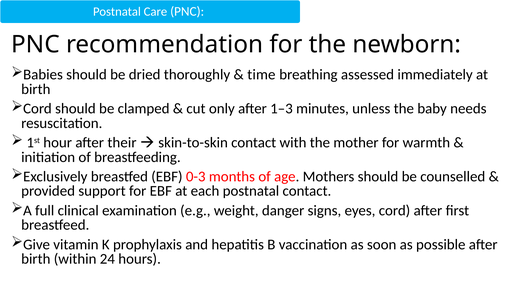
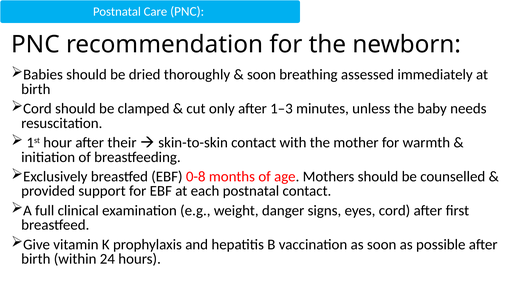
time: time -> soon (262, 75)
0-3: 0-3 -> 0-8 (196, 177)
